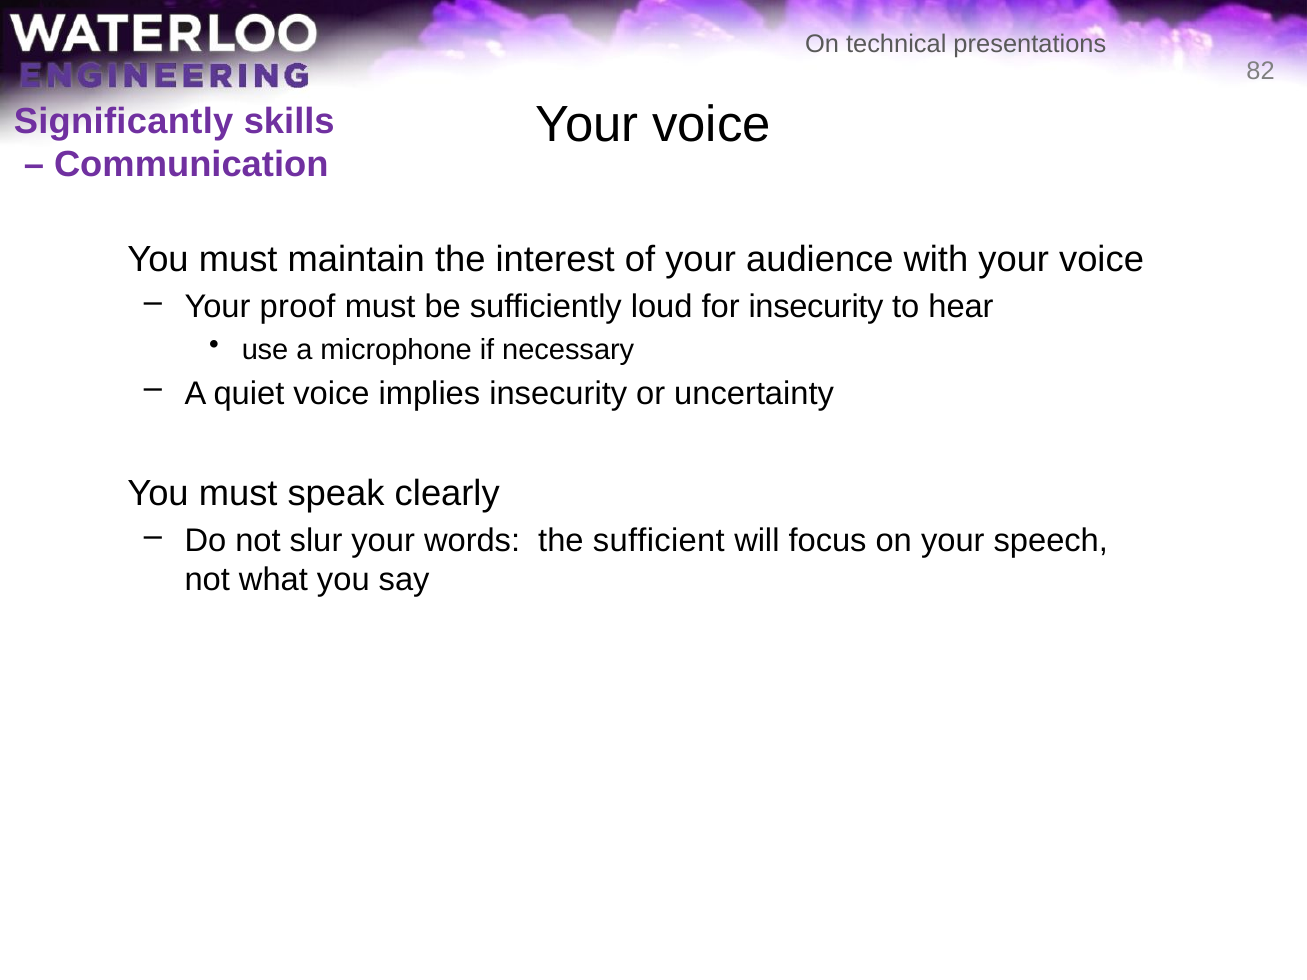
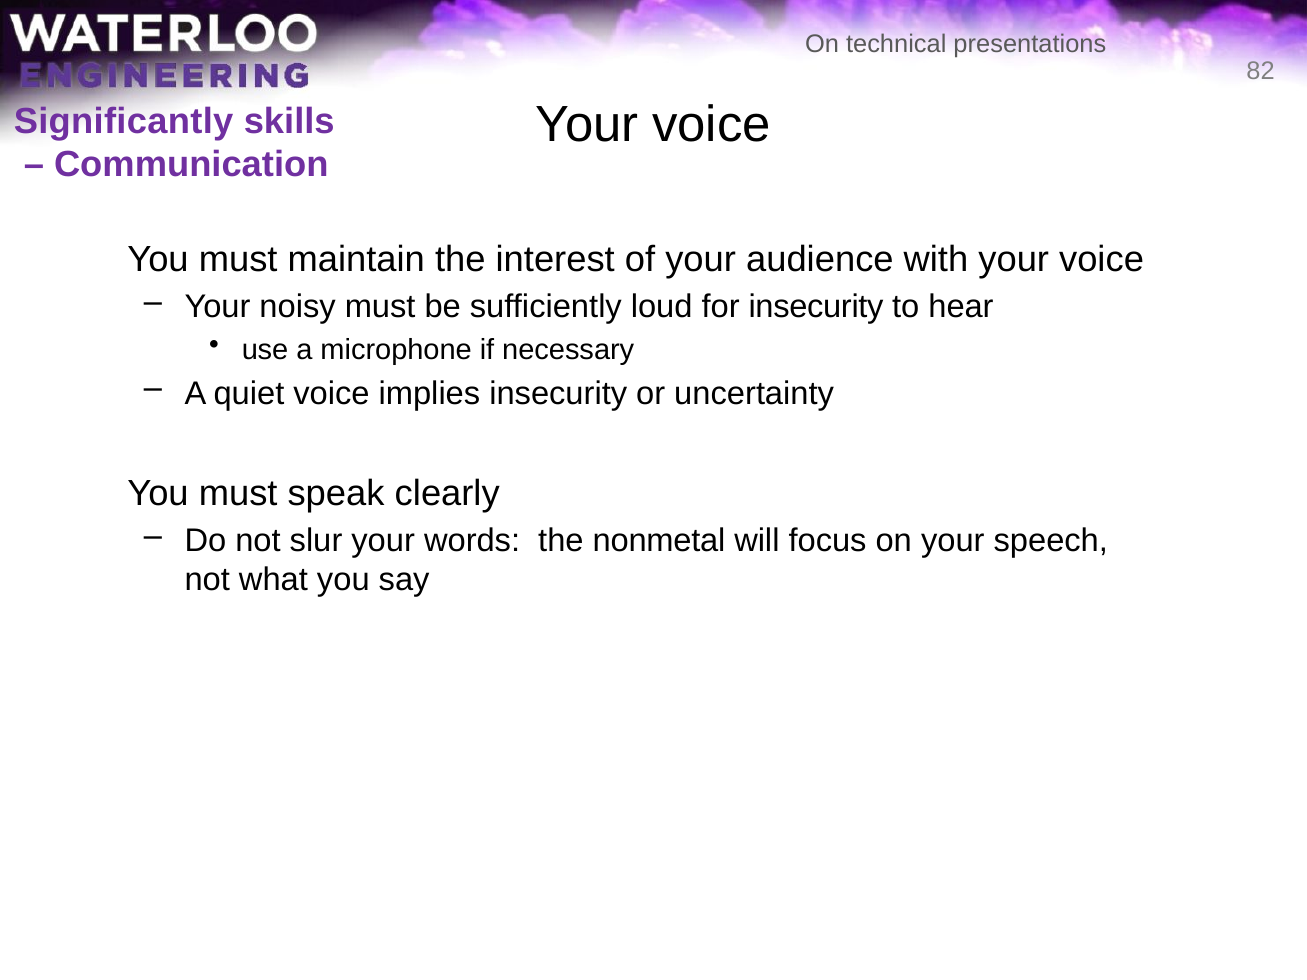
proof: proof -> noisy (298, 307)
sufficient: sufficient -> nonmetal (659, 541)
